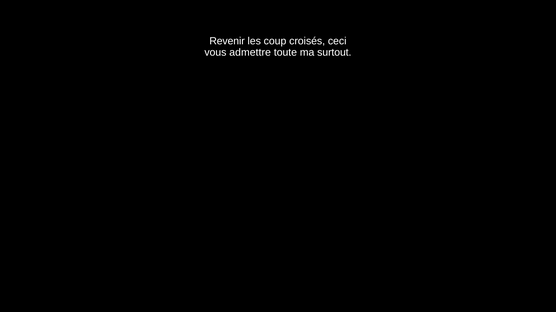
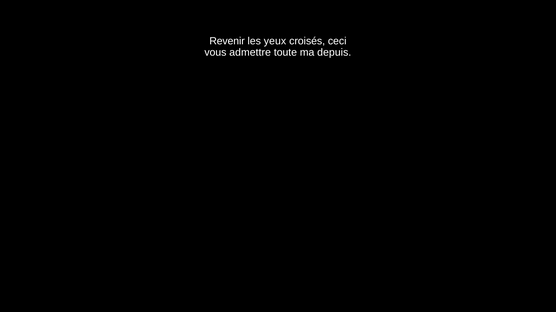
coup: coup -> yeux (275, 41)
surtout: surtout -> depuis (334, 52)
